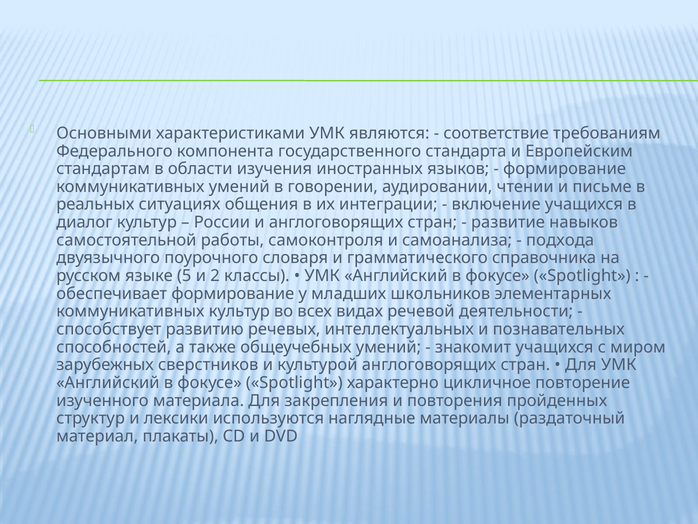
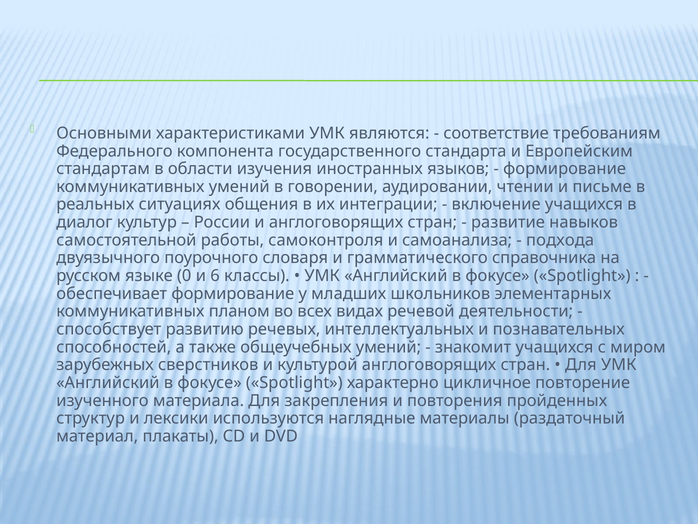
5: 5 -> 0 (184, 276)
2: 2 -> 6 (215, 276)
коммуникативных культур: культур -> планом (239, 311)
